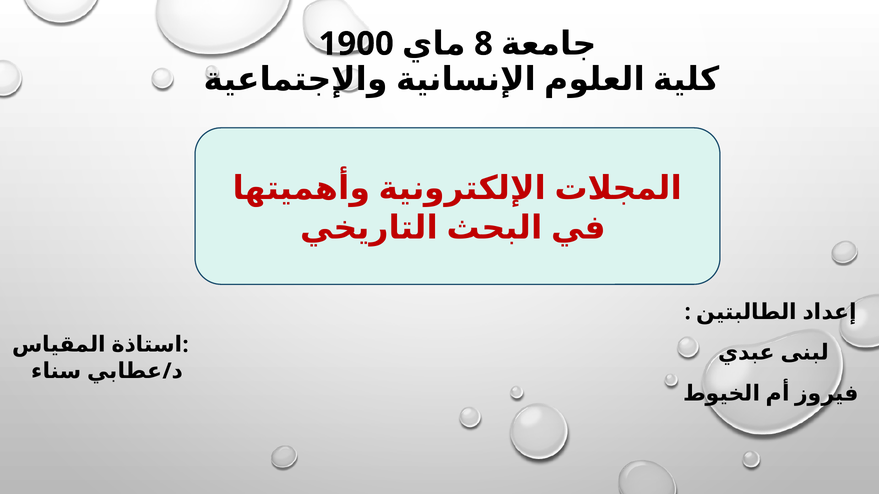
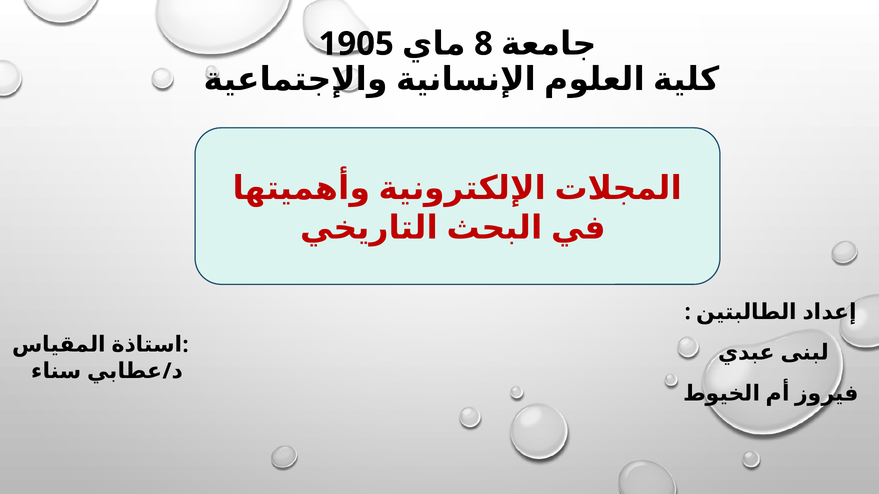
1900: 1900 -> 1905 (356, 44)
